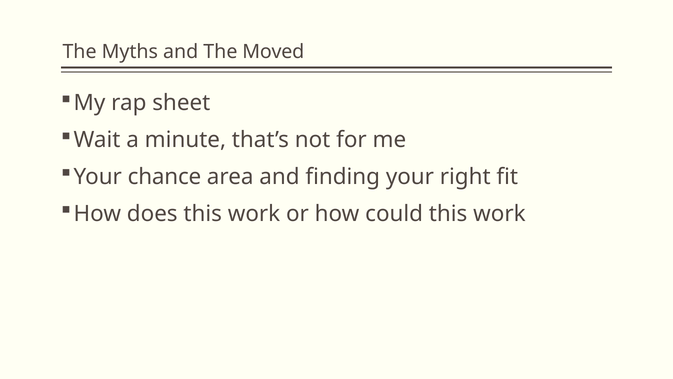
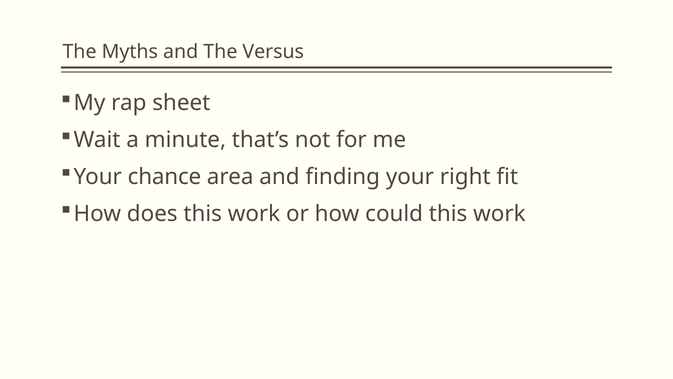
Moved: Moved -> Versus (273, 52)
